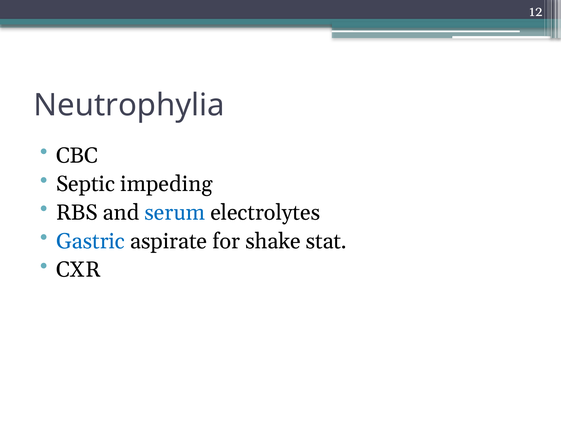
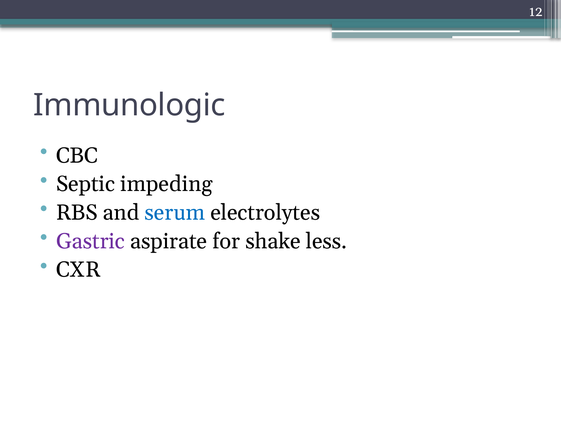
Neutrophylia: Neutrophylia -> Immunologic (129, 105)
Gastric colour: blue -> purple (90, 241)
stat: stat -> less (326, 241)
